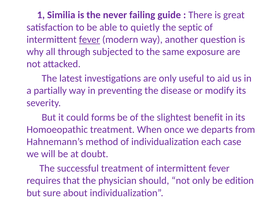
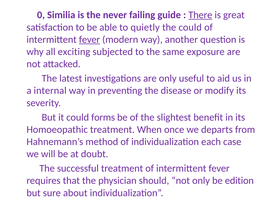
1: 1 -> 0 (41, 15)
There underline: none -> present (200, 15)
the septic: septic -> could (190, 27)
through: through -> exciting (74, 52)
partially: partially -> internal (50, 91)
